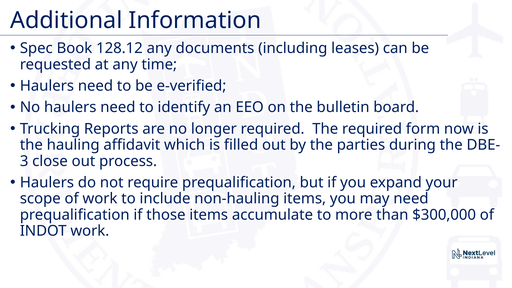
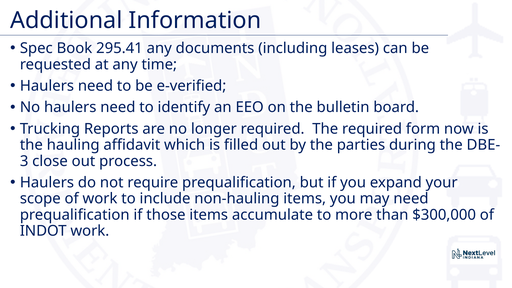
128.12: 128.12 -> 295.41 (119, 48)
